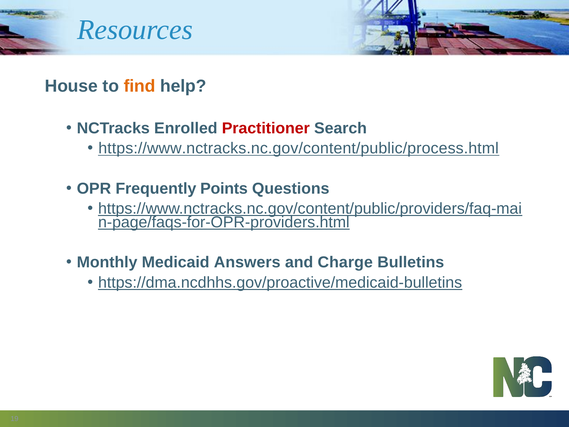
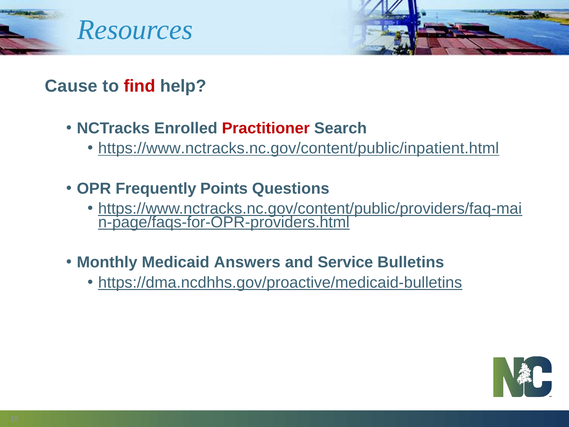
House: House -> Cause (71, 86)
find colour: orange -> red (140, 86)
https://www.nctracks.nc.gov/content/public/process.html: https://www.nctracks.nc.gov/content/public/process.html -> https://www.nctracks.nc.gov/content/public/inpatient.html (299, 148)
Charge: Charge -> Service (345, 262)
